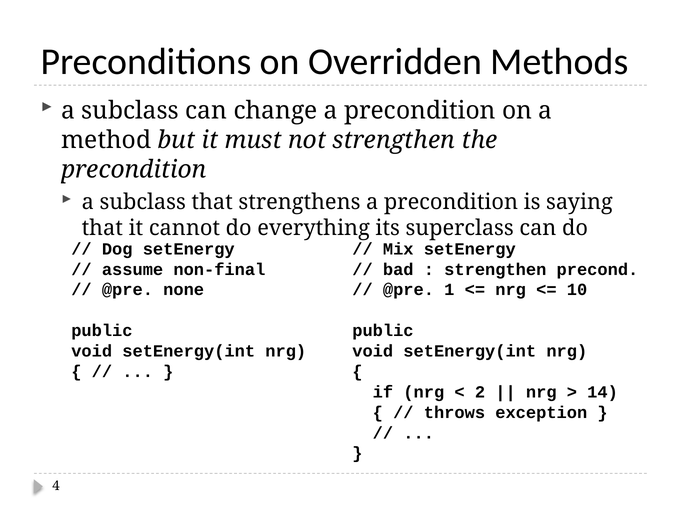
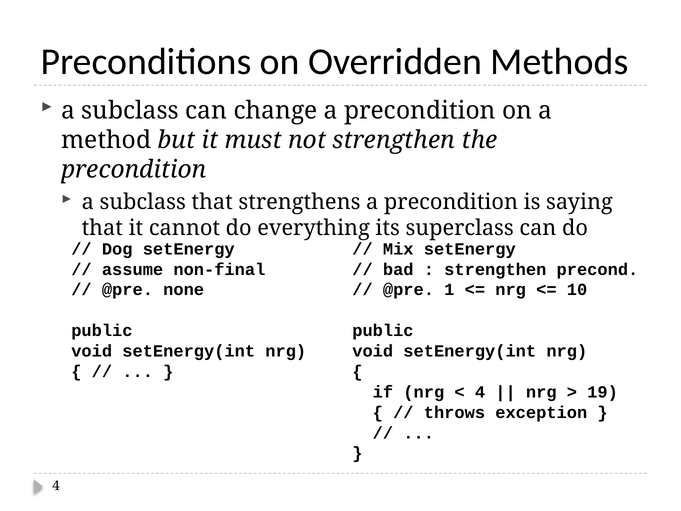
2: 2 -> 4 (480, 392)
14: 14 -> 19 (603, 392)
